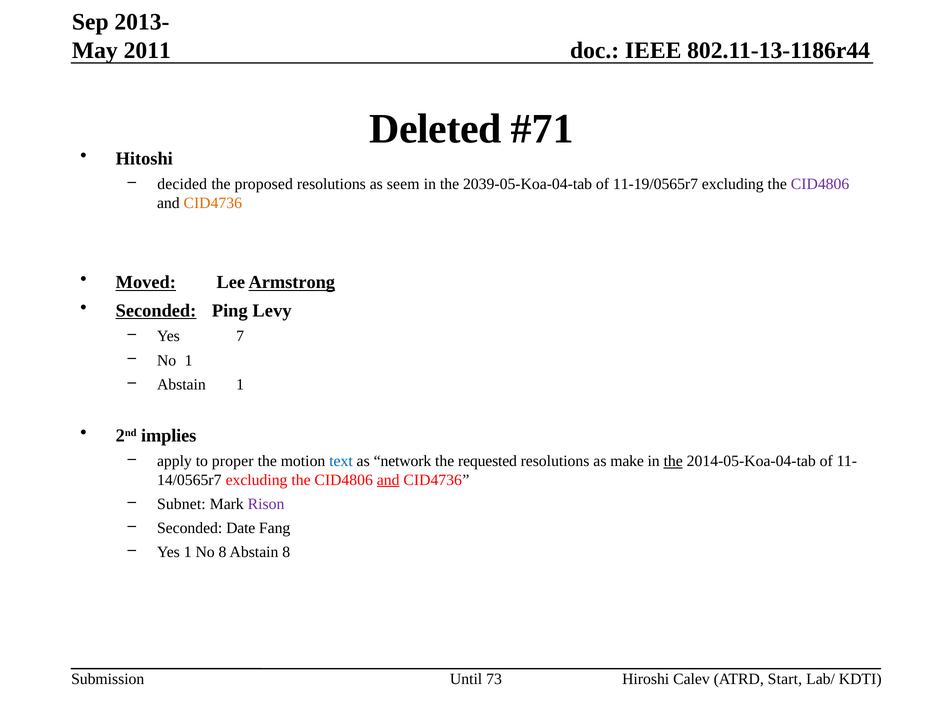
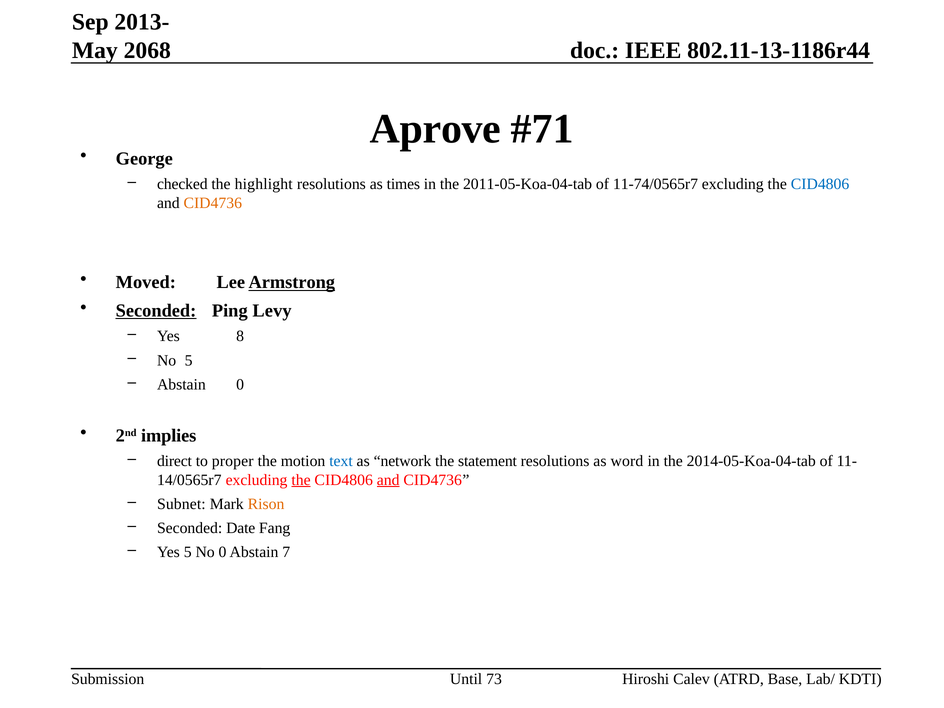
2011: 2011 -> 2068 (147, 50)
Deleted: Deleted -> Aprove (435, 129)
Hitoshi: Hitoshi -> George (144, 159)
decided: decided -> checked (182, 184)
proposed: proposed -> highlight (264, 184)
seem: seem -> times (403, 184)
2039-05-Koa-04-tab: 2039-05-Koa-04-tab -> 2011-05-Koa-04-tab (528, 184)
11-19/0565r7: 11-19/0565r7 -> 11-74/0565r7 (655, 184)
CID4806 colour: purple -> blue (820, 184)
Moved underline: present -> none (146, 282)
7: 7 -> 8 (240, 336)
No 1: 1 -> 5 (189, 360)
Abstain 1: 1 -> 0 (240, 384)
apply: apply -> direct (174, 461)
requested: requested -> statement (488, 461)
make: make -> word (627, 461)
the underline: present -> none (673, 461)
the underline: none -> present (301, 480)
Rison colour: purple -> orange (266, 504)
Yes 1: 1 -> 5 (188, 552)
No 8: 8 -> 0 (223, 552)
Abstain 8: 8 -> 7 (286, 552)
Start: Start -> Base (785, 679)
